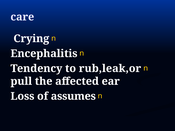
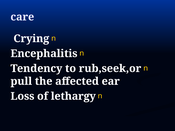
rub,leak,or: rub,leak,or -> rub,seek,or (110, 69)
assumes: assumes -> lethargy (73, 96)
